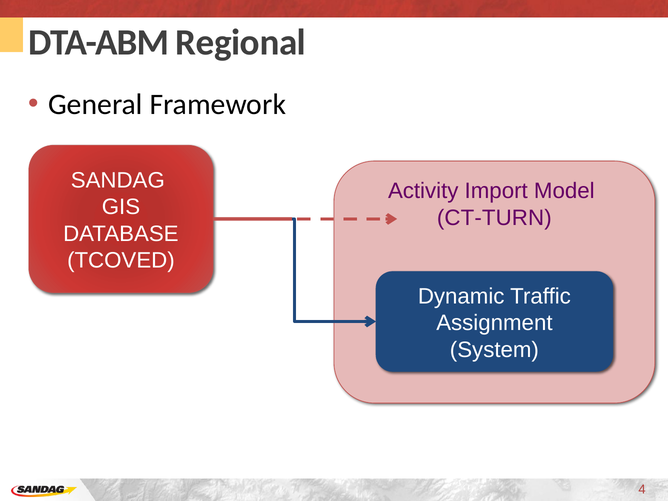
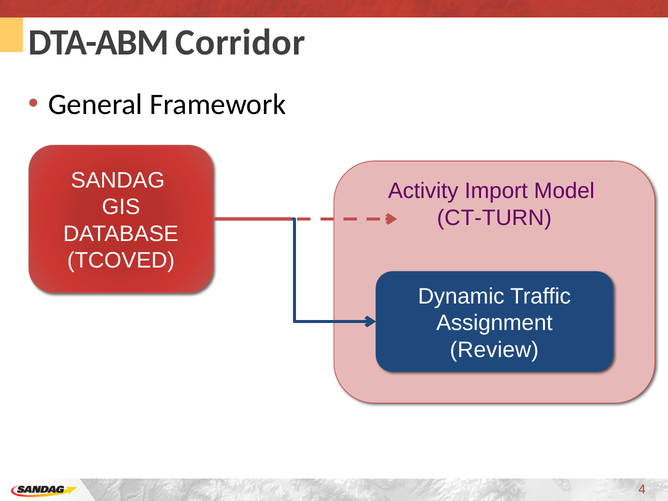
Regional: Regional -> Corridor (240, 42)
System: System -> Review (494, 350)
